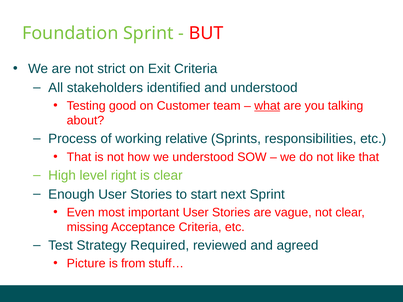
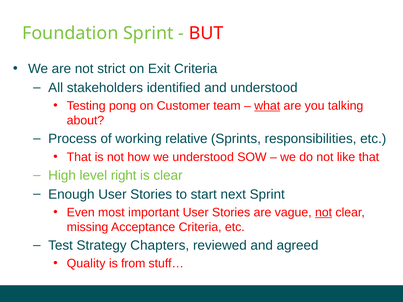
good: good -> pong (123, 106)
not underline: none -> present (324, 213)
Required: Required -> Chapters (160, 246)
Picture: Picture -> Quality (86, 264)
